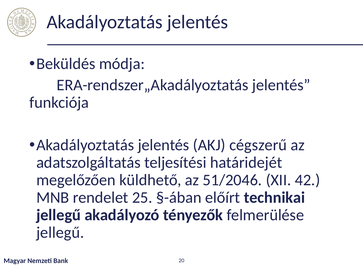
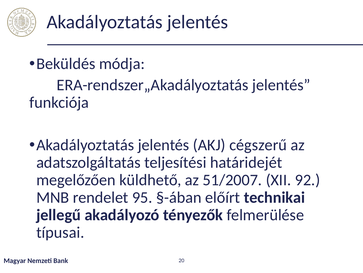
51/2046: 51/2046 -> 51/2007 (232, 180)
42: 42 -> 92 (308, 180)
25: 25 -> 95 (142, 197)
jellegű: jellegű -> típusai (60, 232)
